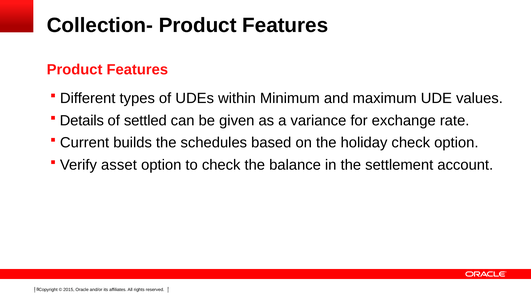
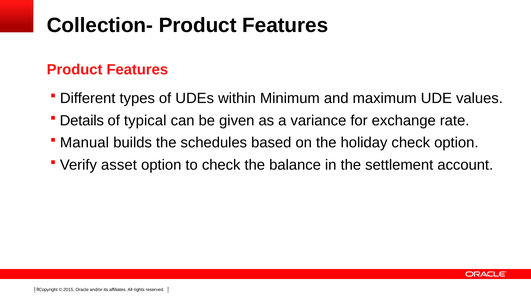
settled: settled -> typical (145, 120)
Current: Current -> Manual (85, 143)
